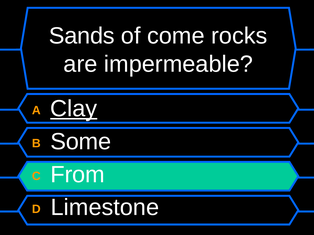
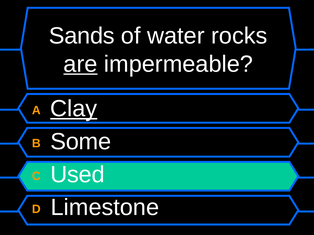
come: come -> water (176, 36)
are underline: none -> present (80, 64)
From: From -> Used (78, 175)
